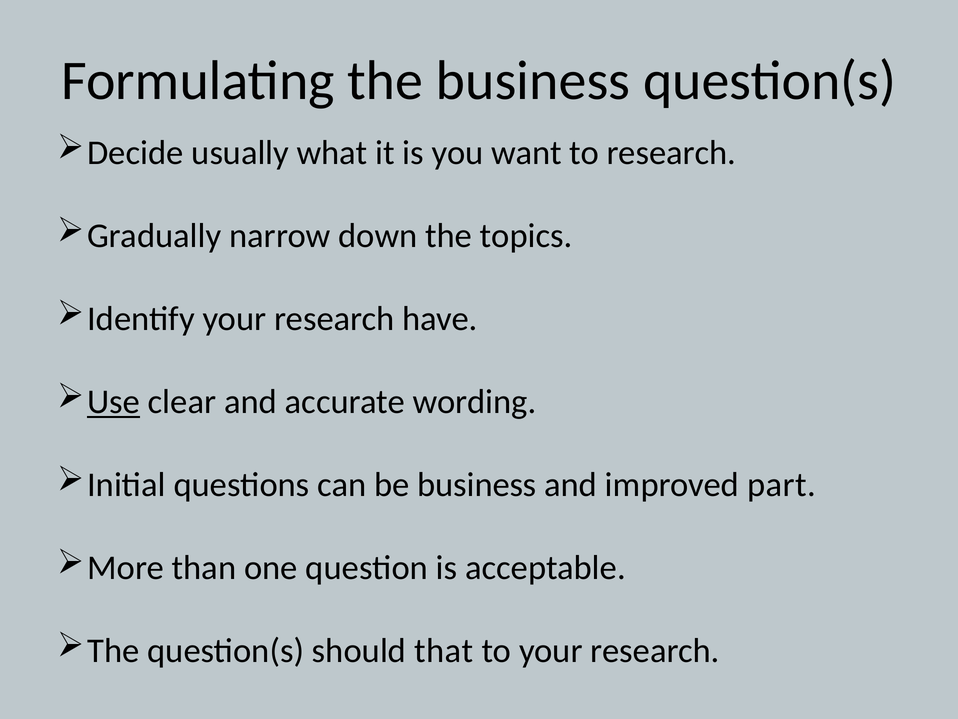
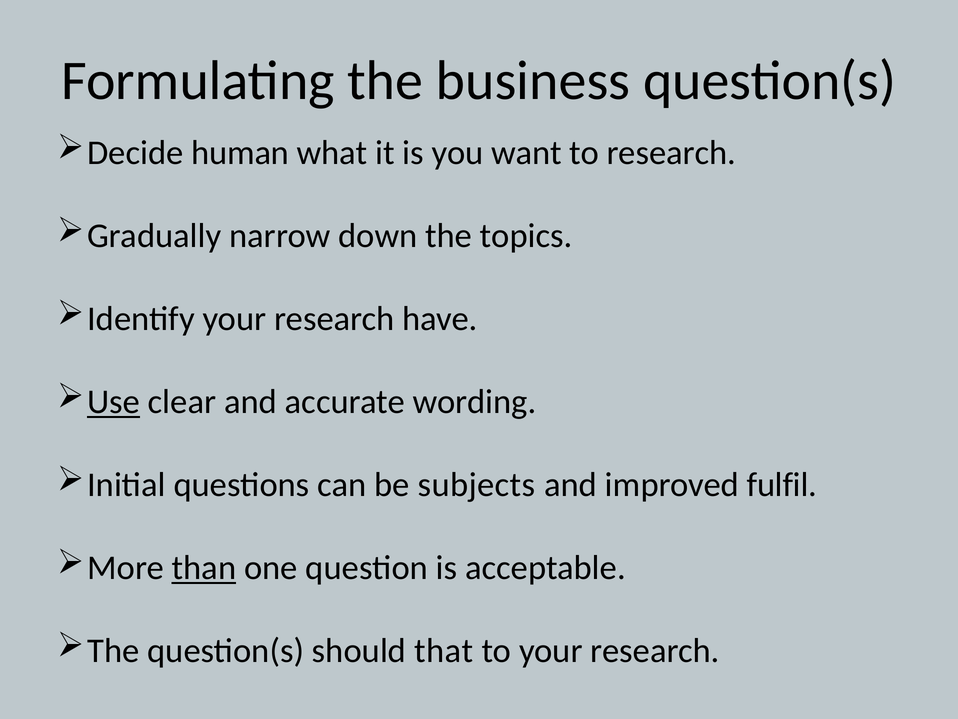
usually: usually -> human (240, 153)
be business: business -> subjects (477, 485)
part: part -> fulfil (782, 485)
than underline: none -> present (204, 568)
